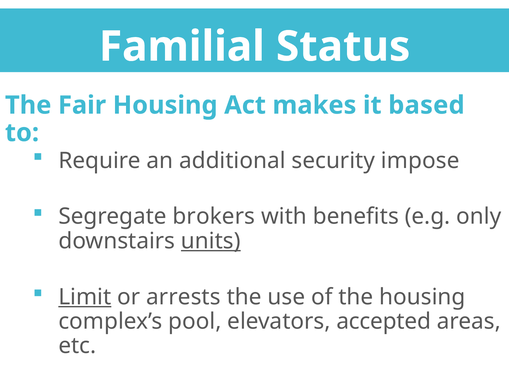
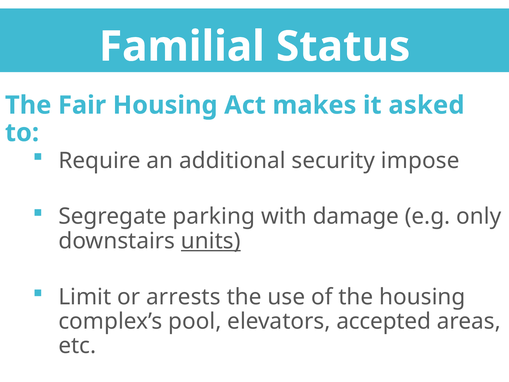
based: based -> asked (426, 105)
brokers: brokers -> parking (214, 216)
benefits: benefits -> damage (356, 216)
Limit underline: present -> none (85, 297)
